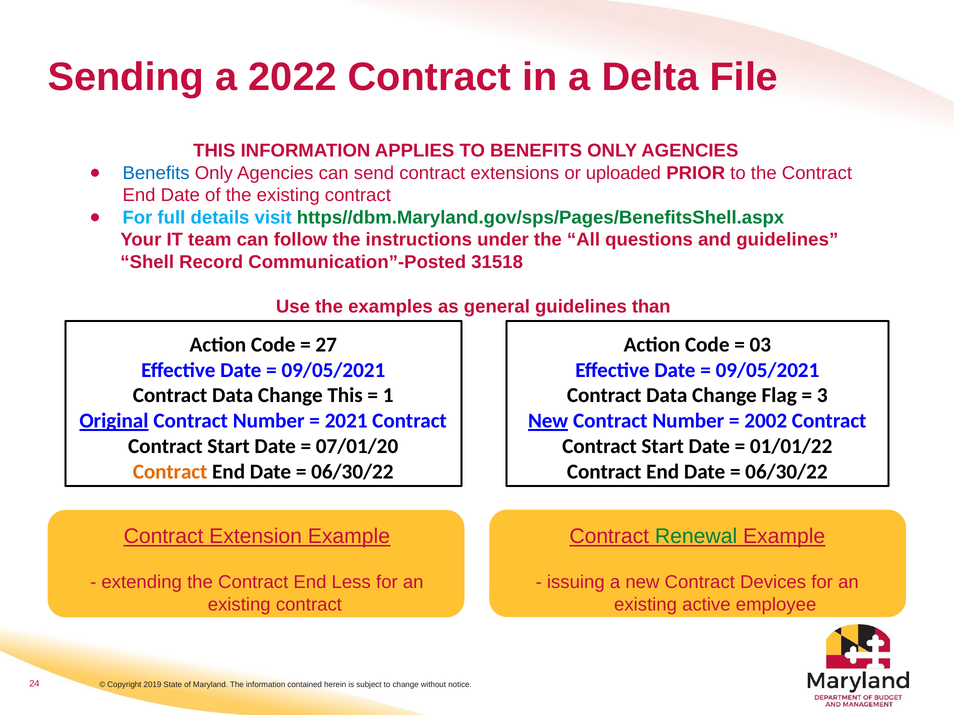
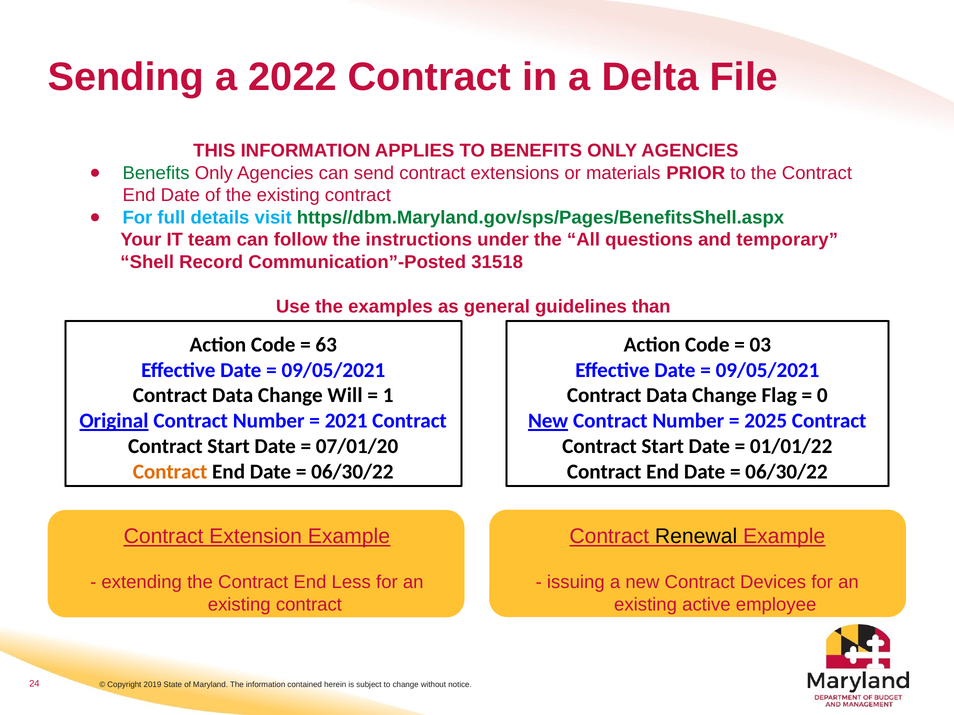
Benefits colour: blue -> green (156, 173)
uploaded: uploaded -> materials (623, 173)
and guidelines: guidelines -> temporary (787, 240)
27: 27 -> 63 (326, 345)
Change This: This -> Will (345, 396)
3: 3 -> 0 (822, 396)
2002: 2002 -> 2025 (766, 421)
Renewal colour: green -> black (696, 537)
